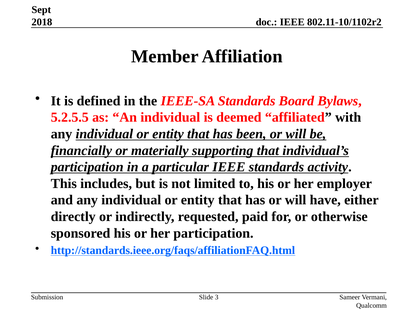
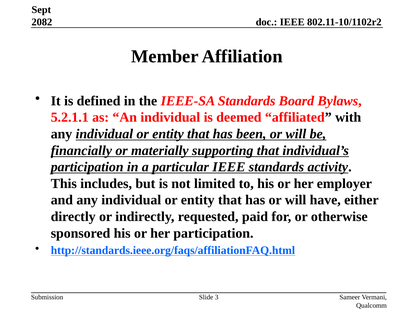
2018: 2018 -> 2082 (42, 22)
5.2.5.5: 5.2.5.5 -> 5.2.1.1 (70, 118)
